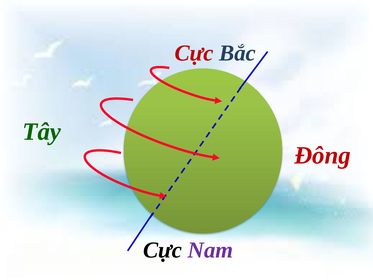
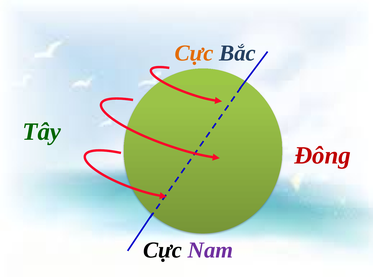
Cực colour: red -> orange (194, 53)
